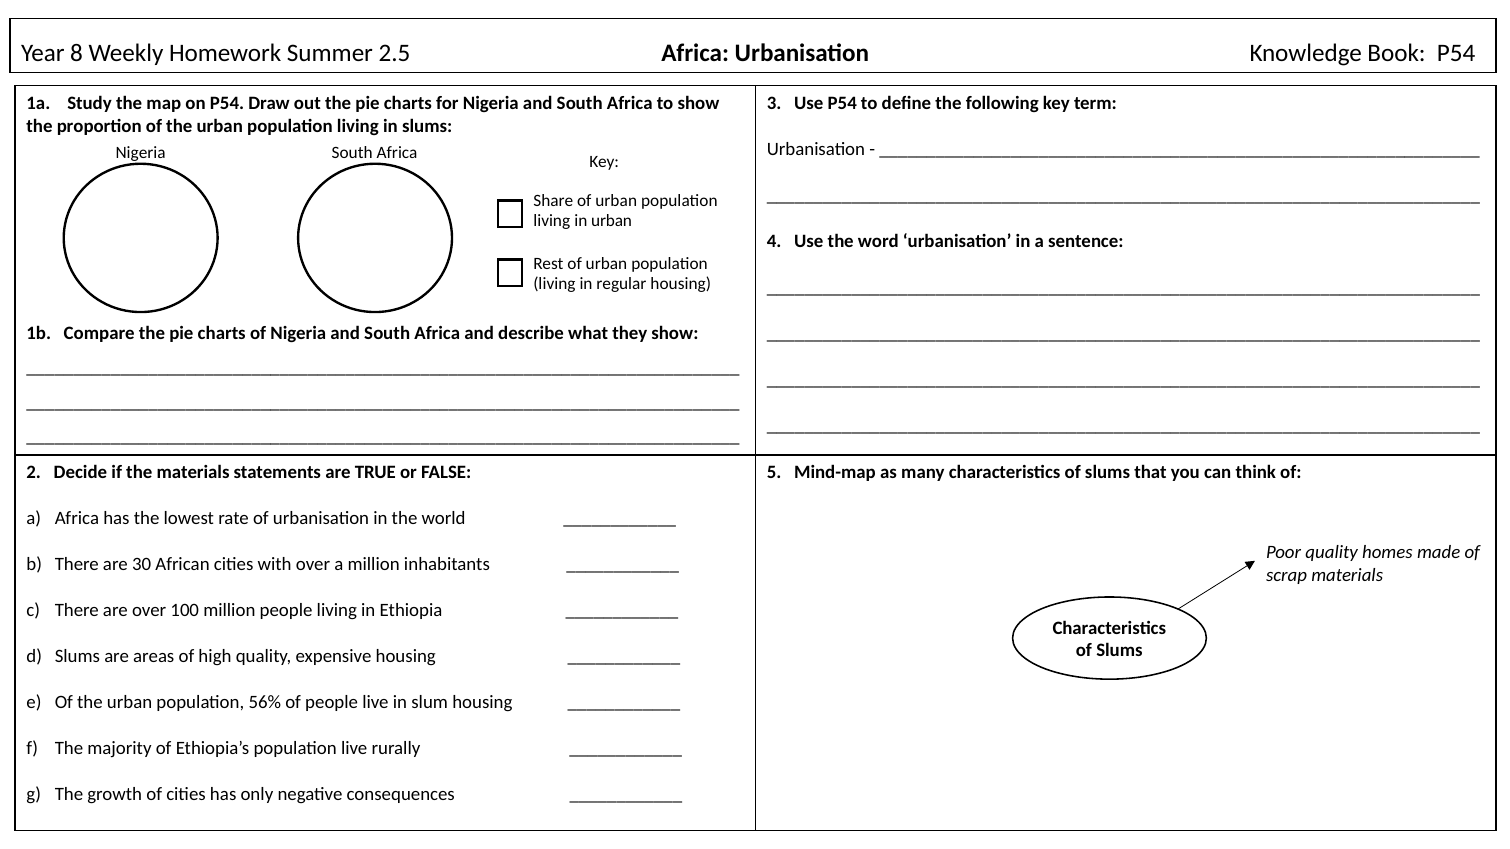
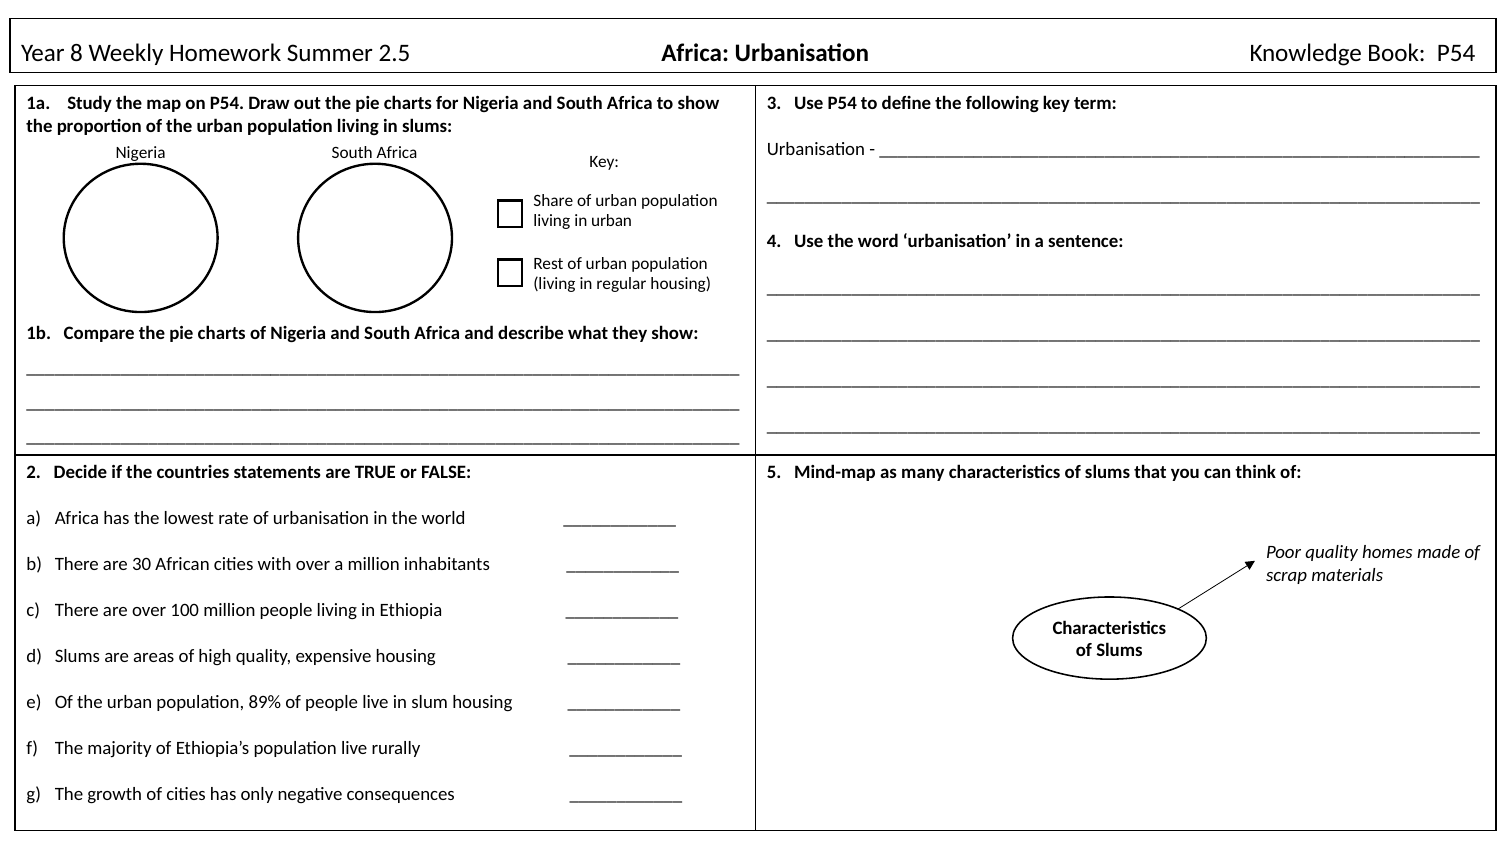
the materials: materials -> countries (193, 473)
56%: 56% -> 89% (265, 703)
